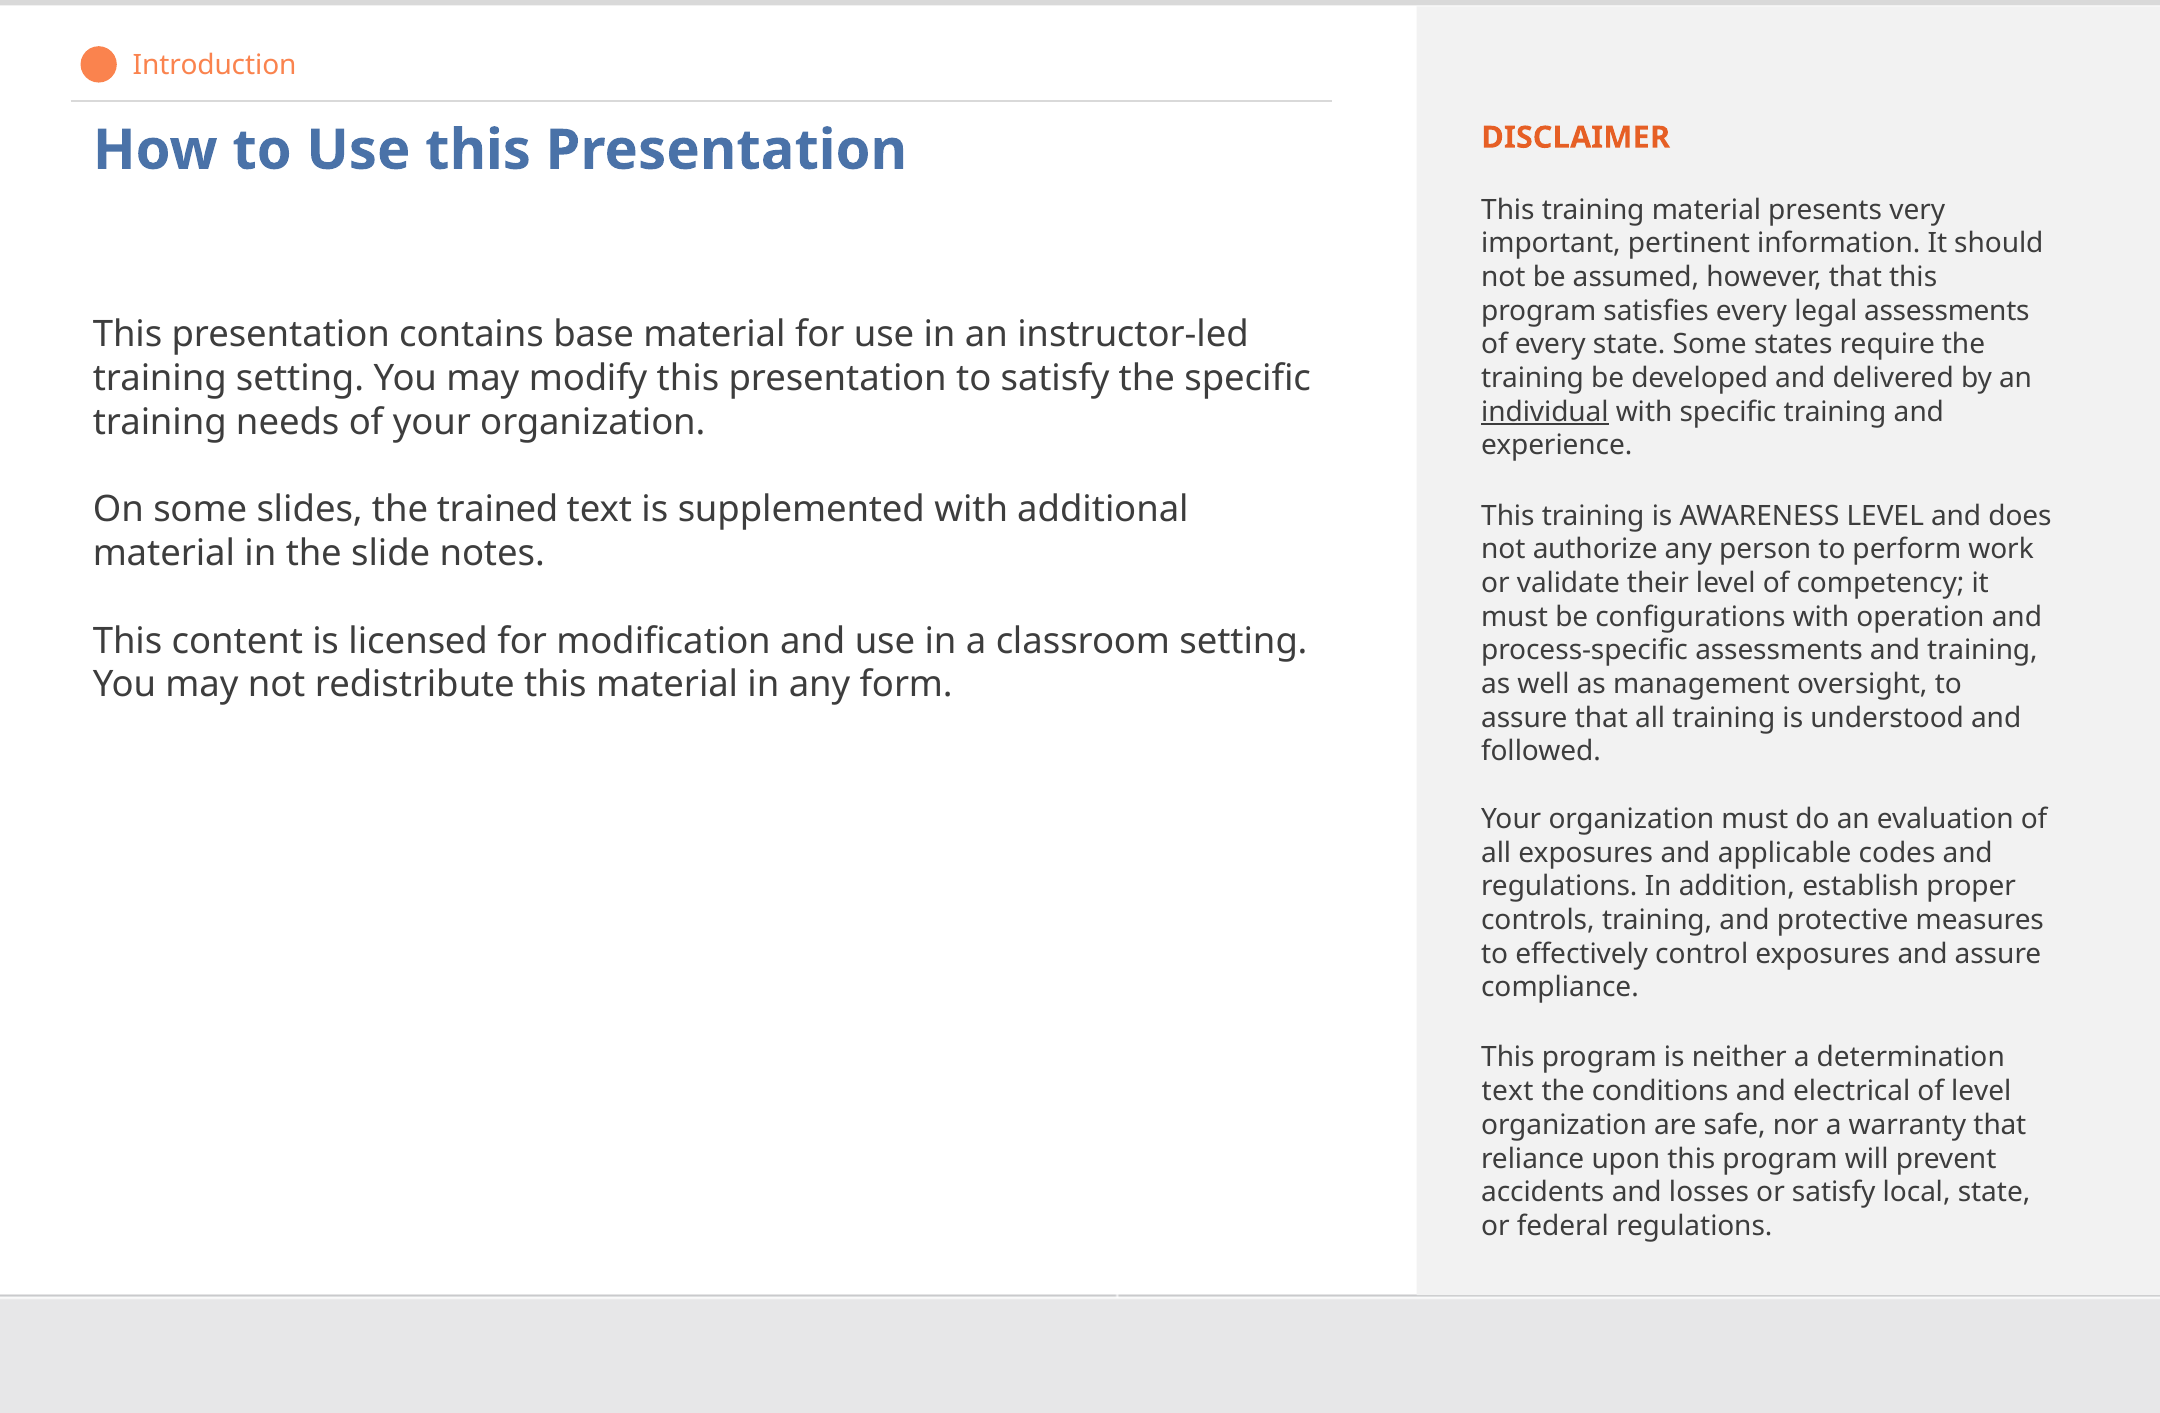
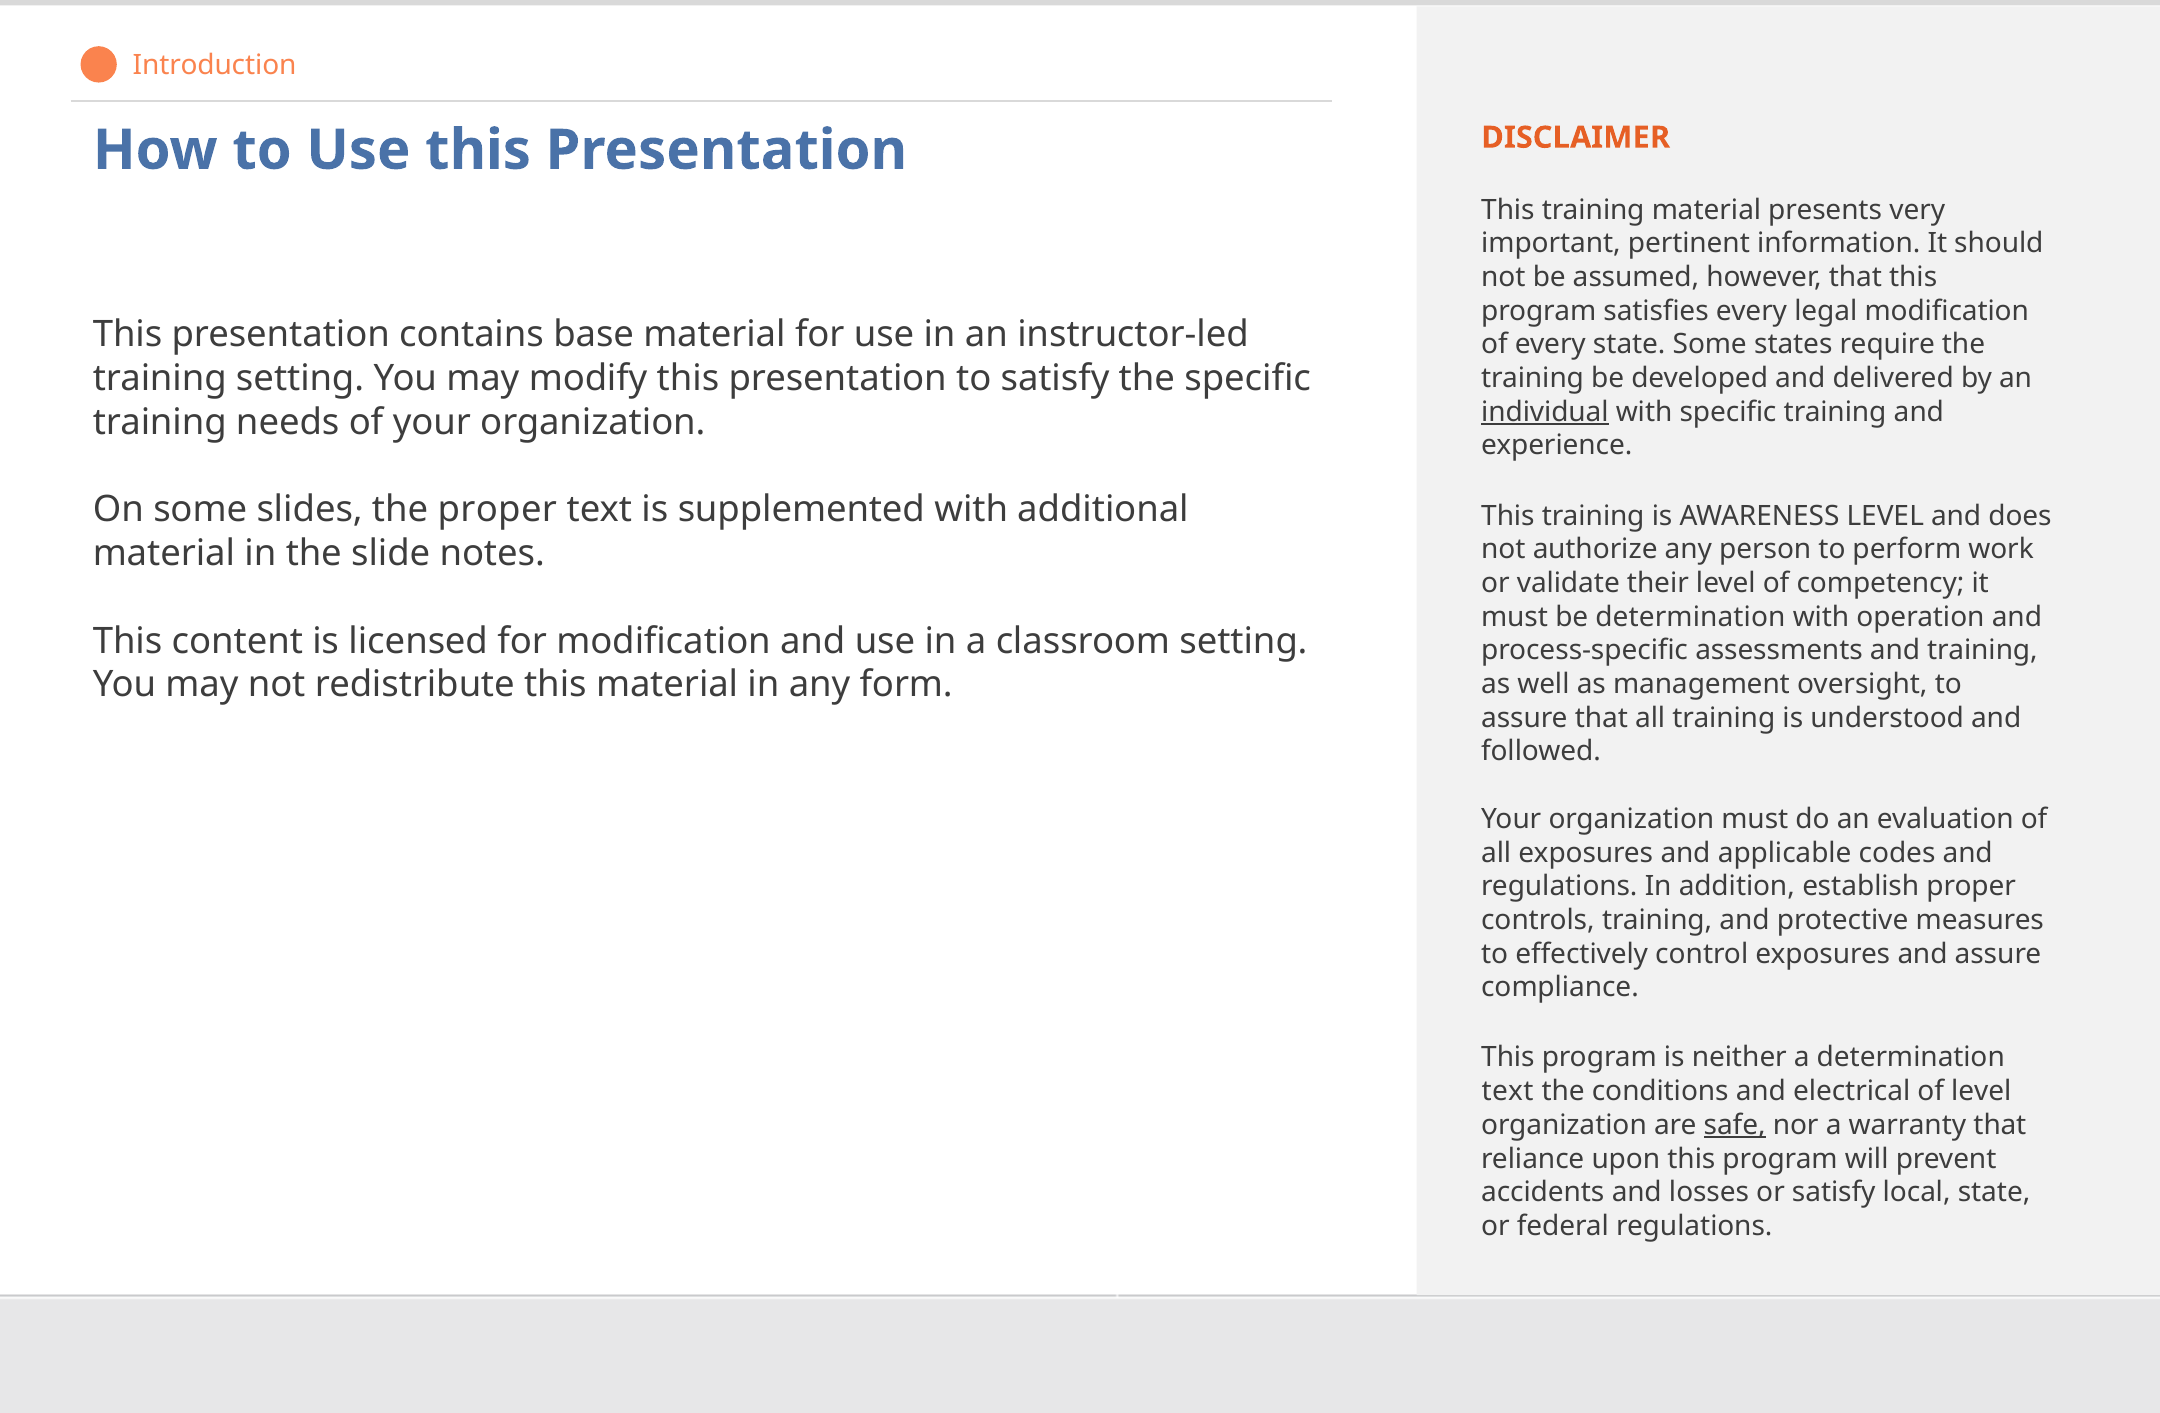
legal assessments: assessments -> modification (1947, 311)
the trained: trained -> proper (497, 510)
be configurations: configurations -> determination (1690, 617)
safe underline: none -> present (1735, 1125)
